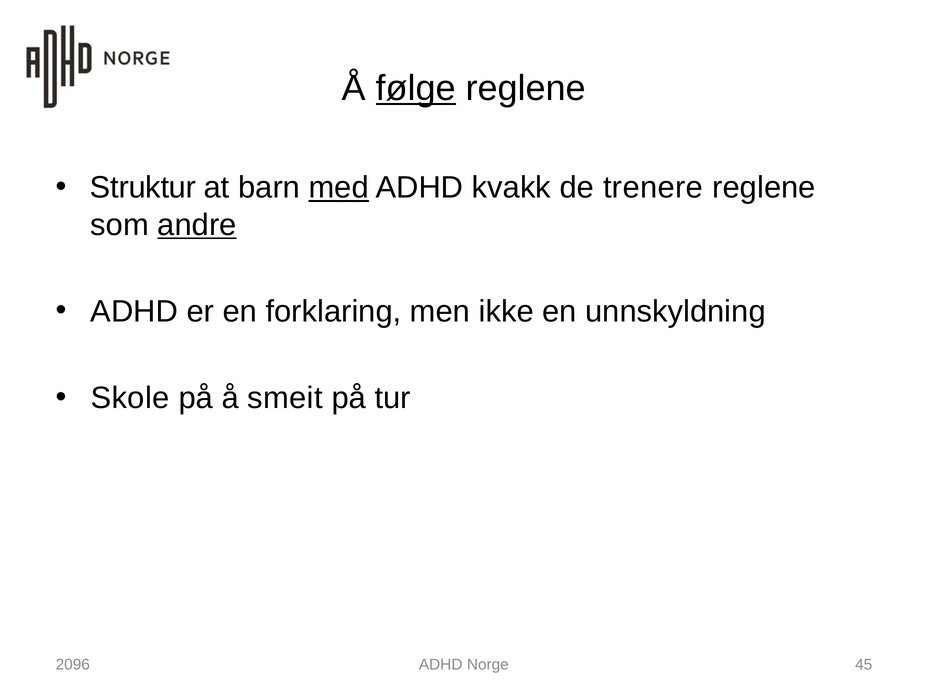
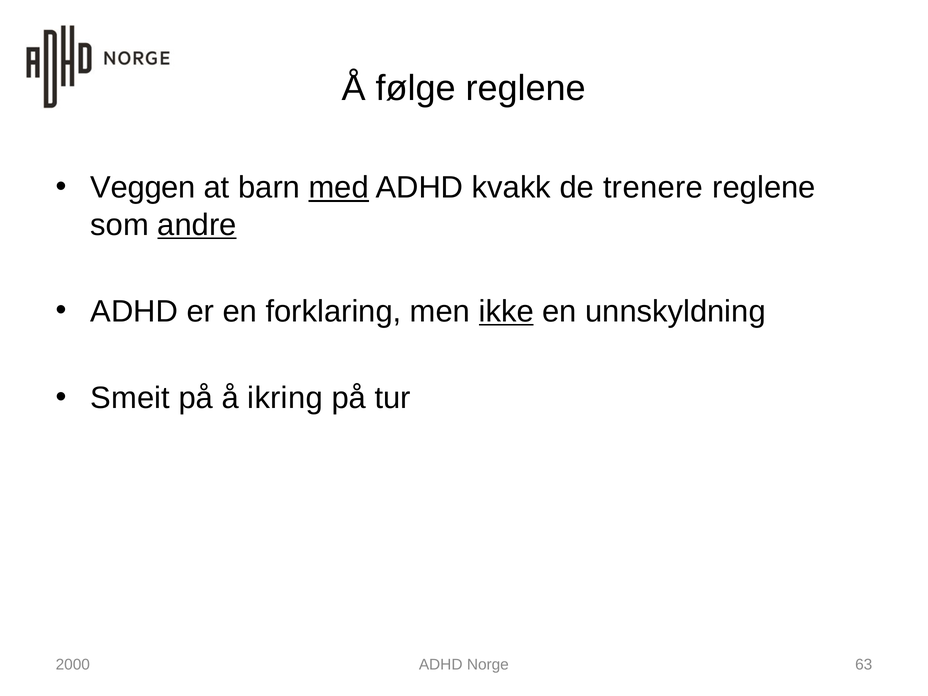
følge underline: present -> none (416, 88)
Struktur: Struktur -> Veggen (143, 188)
ikke underline: none -> present (506, 311)
Skole: Skole -> Smeit (130, 398)
smeit: smeit -> ikring (285, 398)
2096: 2096 -> 2000 (73, 665)
45: 45 -> 63 (864, 665)
